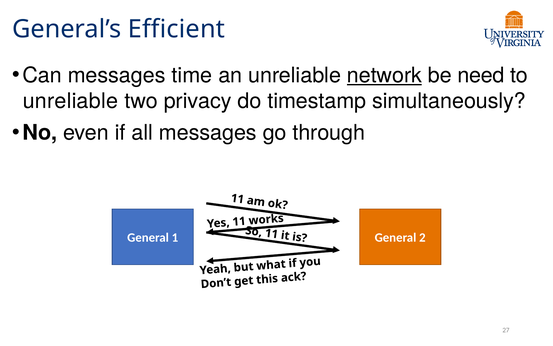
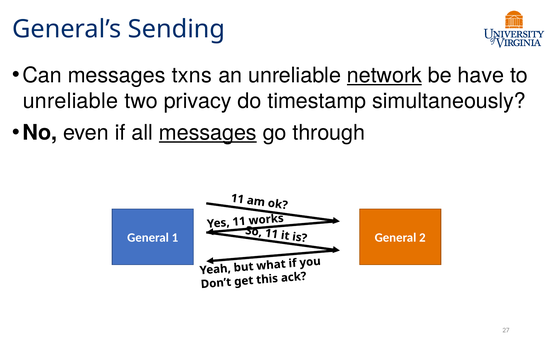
Efficient: Efficient -> Sending (176, 29)
time: time -> txns (192, 75)
need: need -> have (481, 75)
messages underline: none -> present (208, 133)
